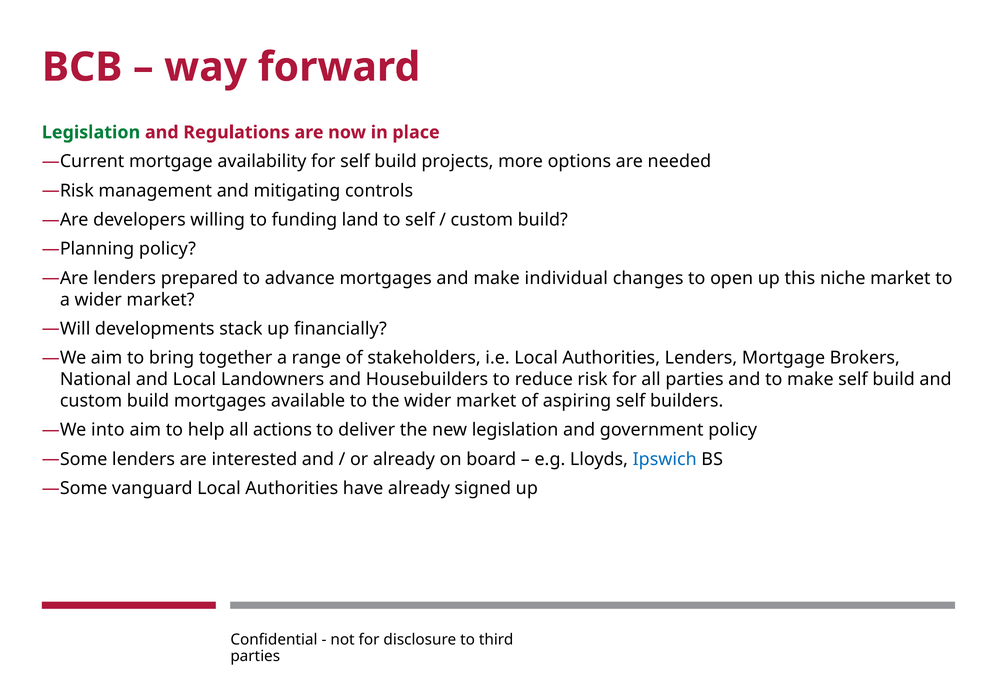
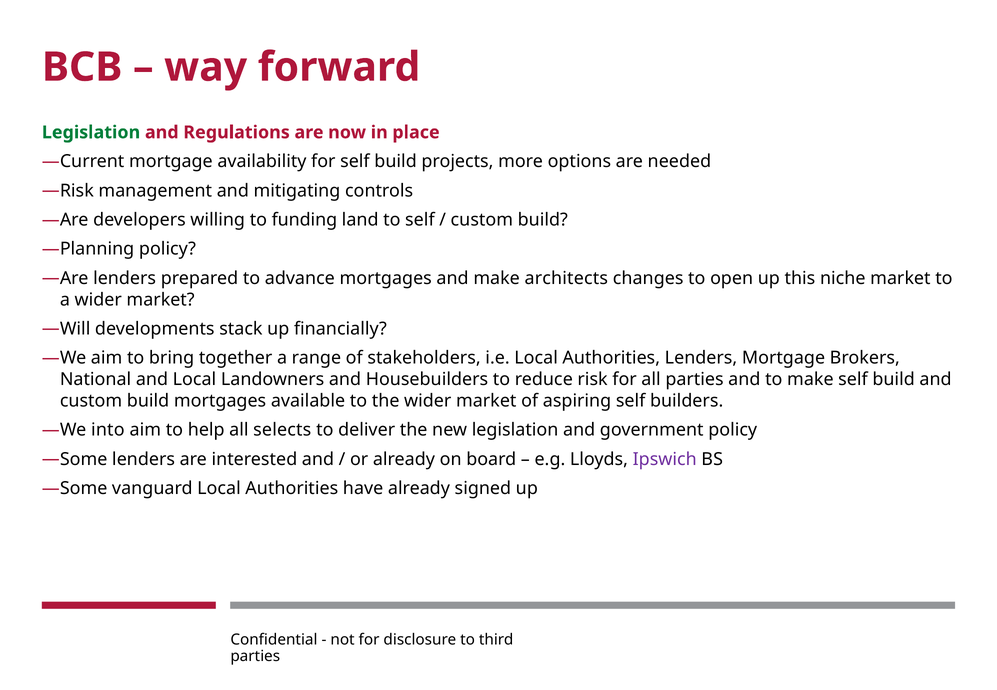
individual: individual -> architects (566, 278)
actions: actions -> selects (282, 430)
Ipswich colour: blue -> purple (665, 459)
